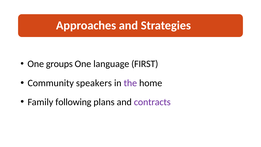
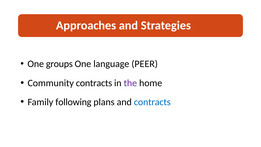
FIRST: FIRST -> PEER (145, 64)
Community speakers: speakers -> contracts (94, 83)
contracts colour: purple -> blue (152, 102)
